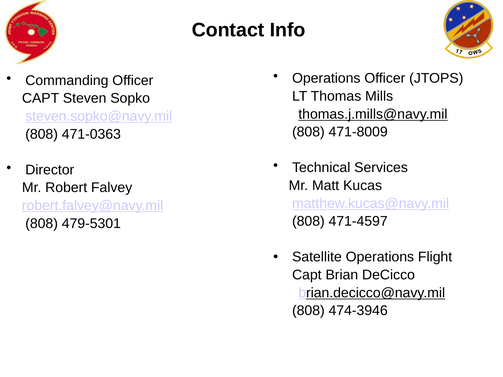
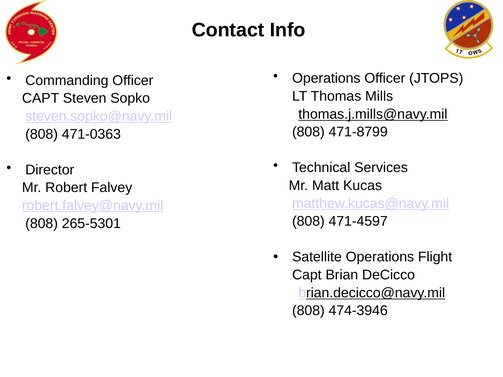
471-8009: 471-8009 -> 471-8799 (358, 132)
479-5301: 479-5301 -> 265-5301 (91, 224)
